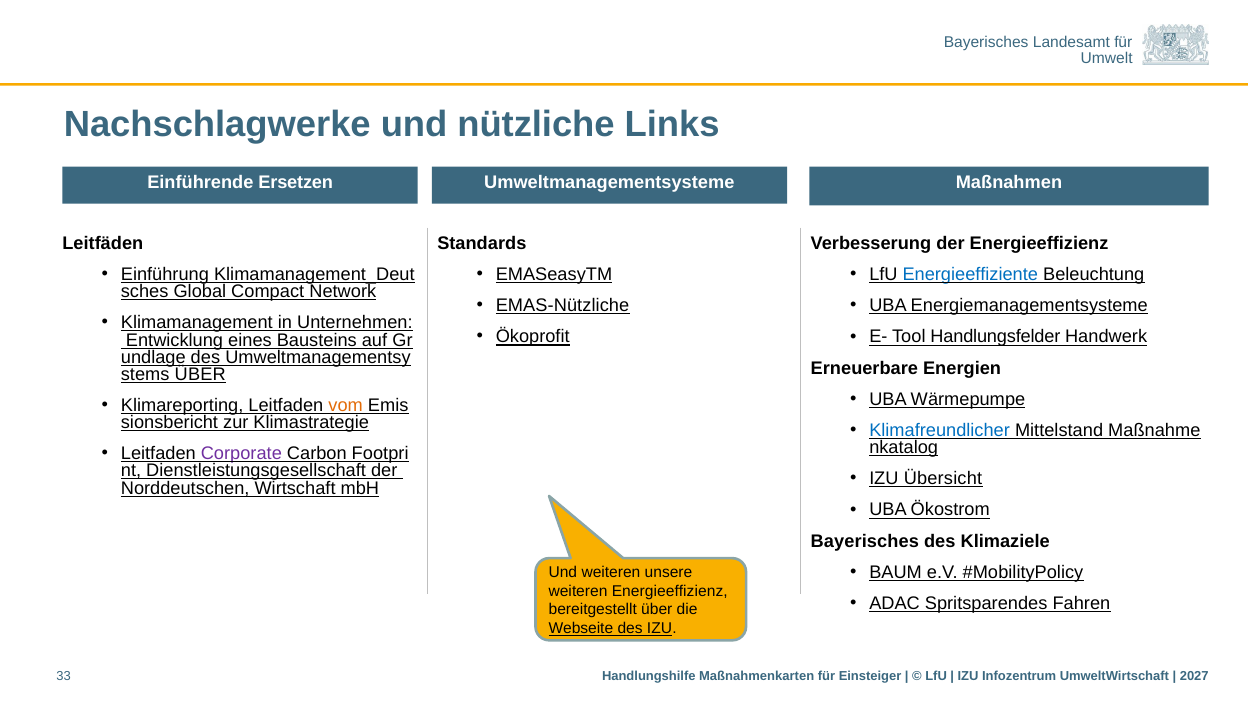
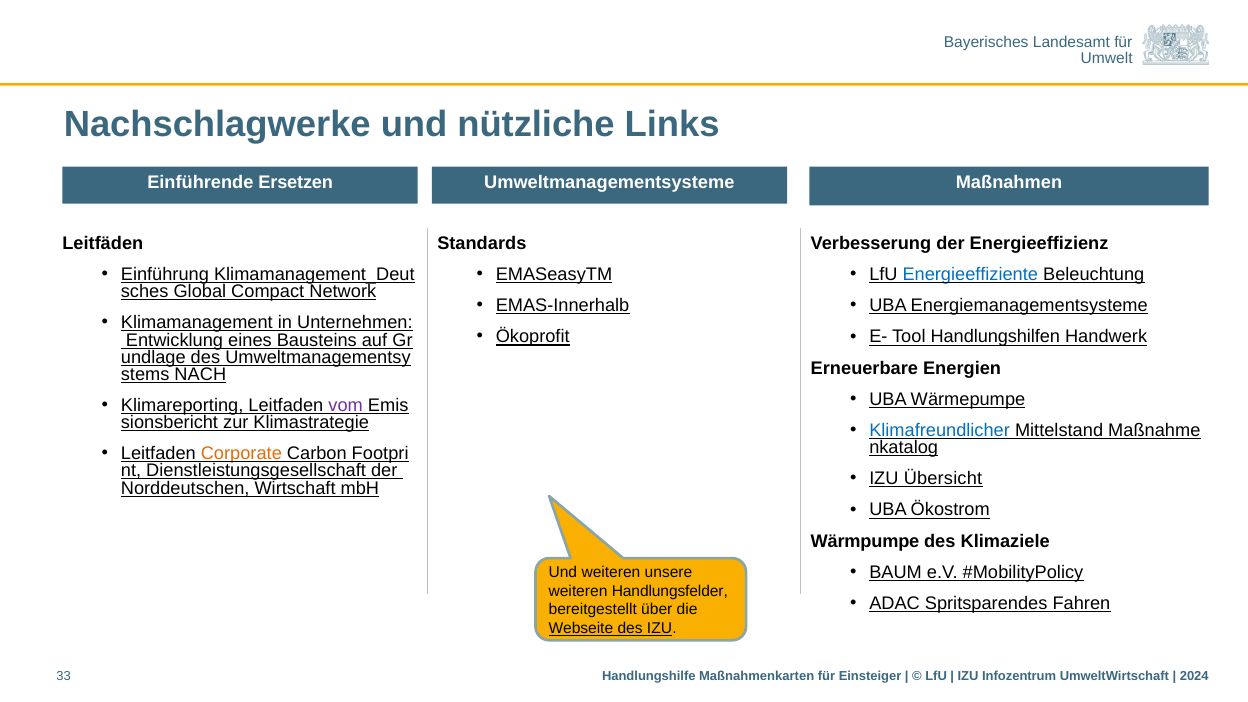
EMAS-Nützliche: EMAS-Nützliche -> EMAS-Innerhalb (563, 306)
Handlungsfelder: Handlungsfelder -> Handlungshilfen (995, 337)
ÜBER: ÜBER -> NACH (200, 374)
vom colour: orange -> purple (346, 405)
Corporate colour: purple -> orange (241, 454)
Bayerisches: Bayerisches -> Wärmpumpe (865, 541)
weiteren Energieeffizienz: Energieeffizienz -> Handlungsfelder (670, 591)
2027: 2027 -> 2024 (1194, 676)
